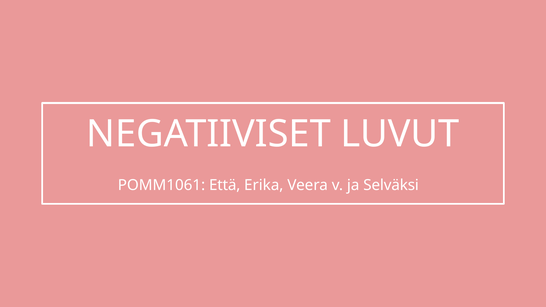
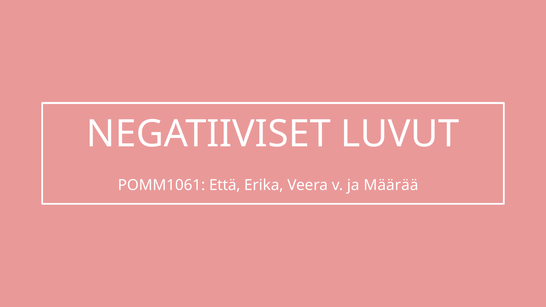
Selväksi: Selväksi -> Määrää (391, 185)
